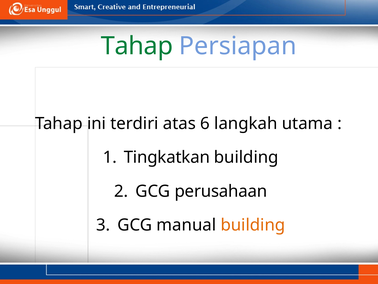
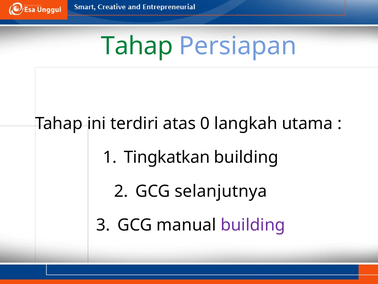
6: 6 -> 0 (205, 123)
perusahaan: perusahaan -> selanjutnya (221, 191)
building colour: orange -> purple (253, 225)
